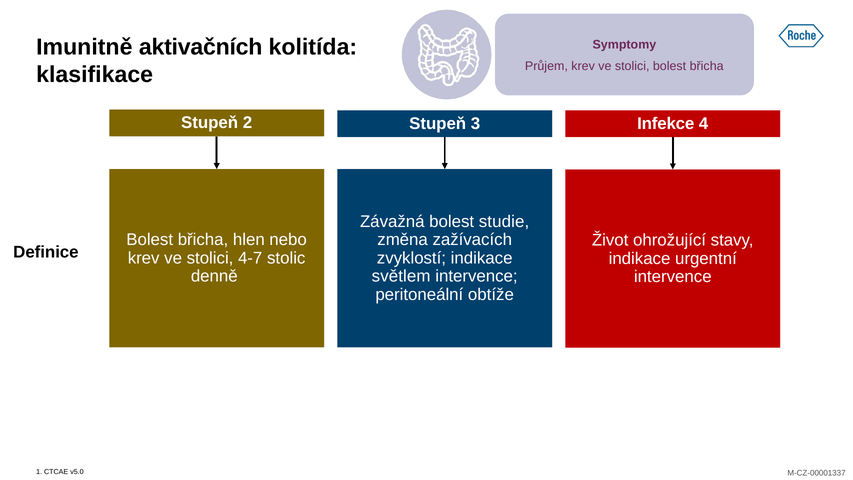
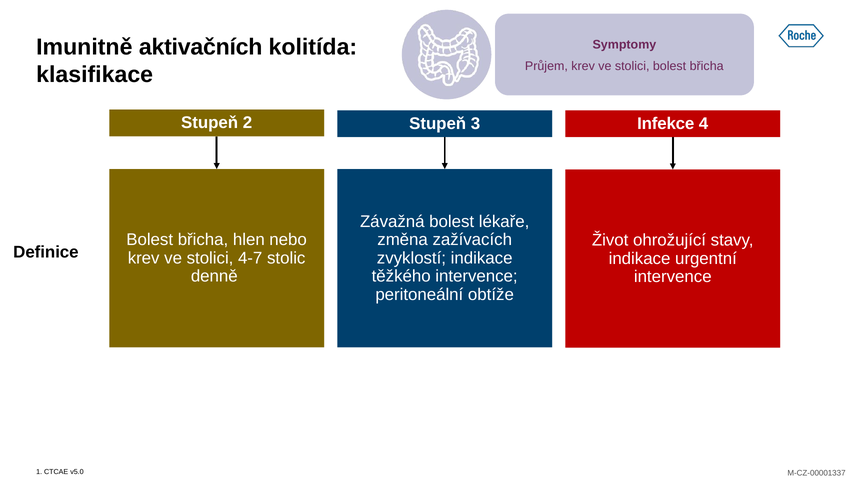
studie: studie -> lékaře (504, 222)
světlem: světlem -> těžkého (401, 276)
